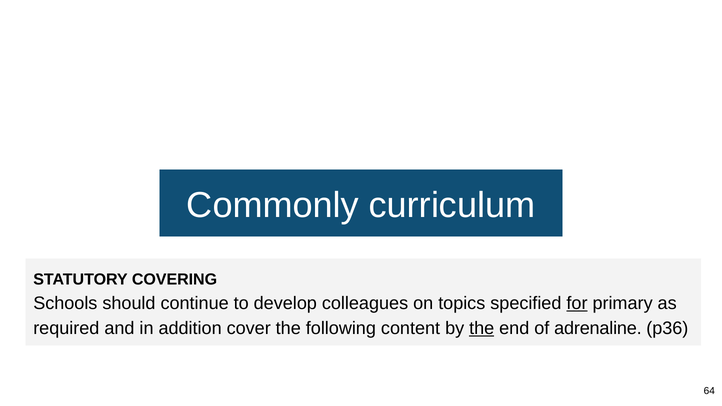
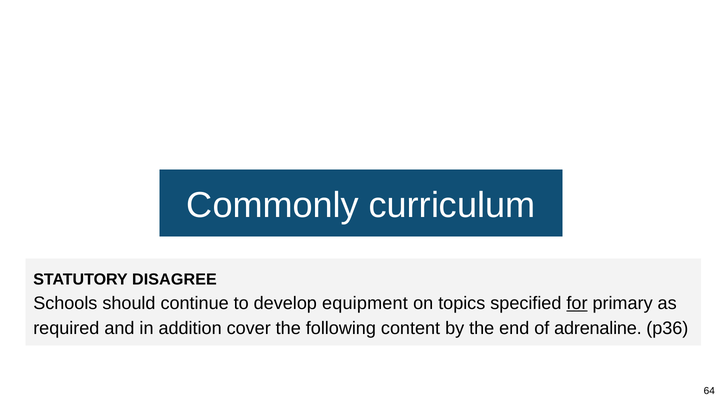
COVERING: COVERING -> DISAGREE (174, 280)
colleagues: colleagues -> equipment (365, 303)
the underline: present -> none (482, 328)
